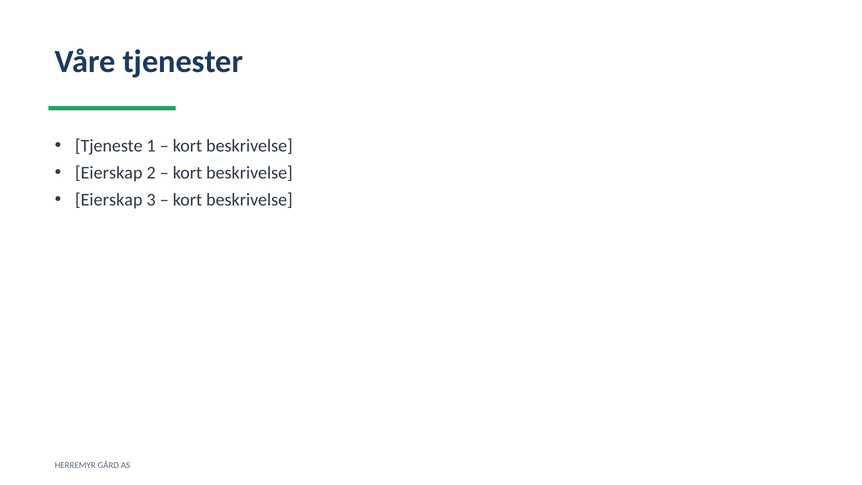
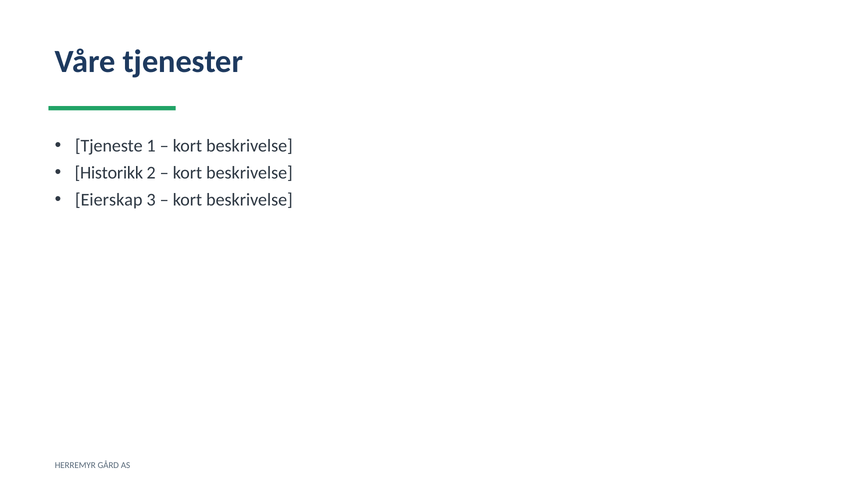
Eierskap: Eierskap -> Historikk (109, 173)
